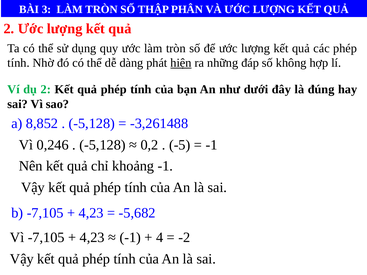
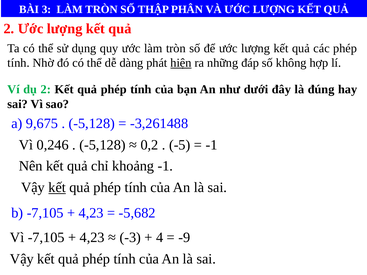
8,852: 8,852 -> 9,675 (42, 124)
kết underline: none -> present (57, 188)
-1: -1 -> -3 (130, 238)
-2: -2 -> -9 (184, 238)
